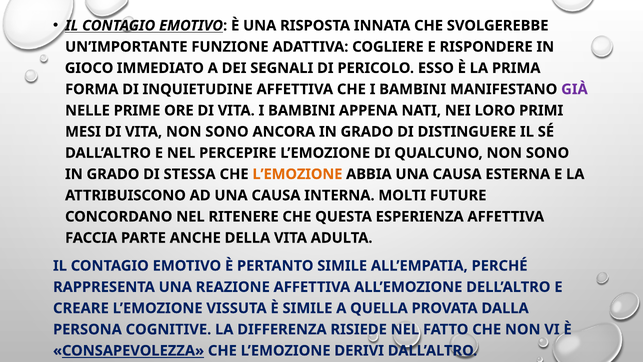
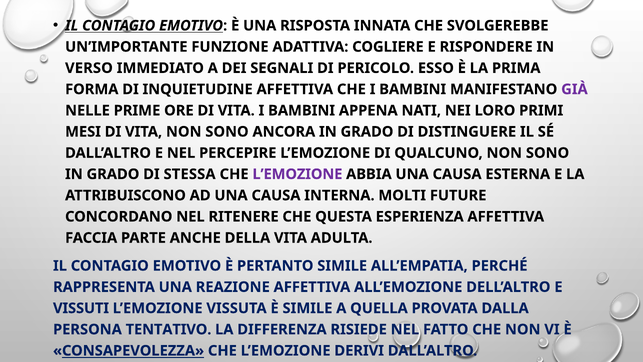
GIOCO: GIOCO -> VERSO (89, 68)
L’EMOZIONE colour: orange -> purple (297, 174)
CREARE: CREARE -> VISSUTI (81, 308)
COGNITIVE: COGNITIVE -> TENTATIVO (169, 329)
